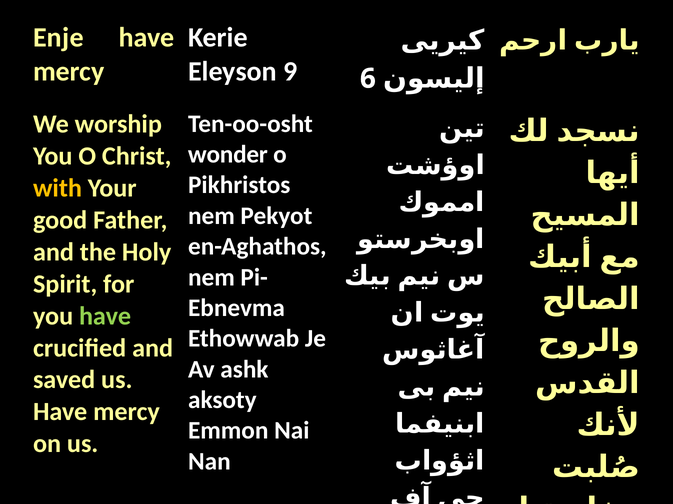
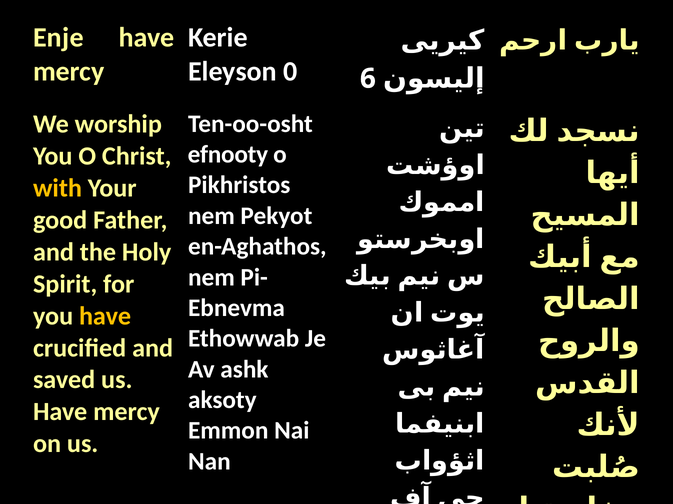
9: 9 -> 0 (290, 72)
wonder: wonder -> efnooty (228, 155)
have colour: light green -> yellow (105, 316)
